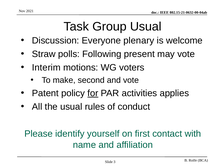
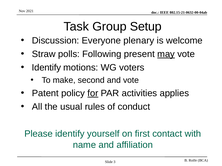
Group Usual: Usual -> Setup (146, 27)
may underline: none -> present (166, 54)
Interim: Interim -> Identify (46, 68)
